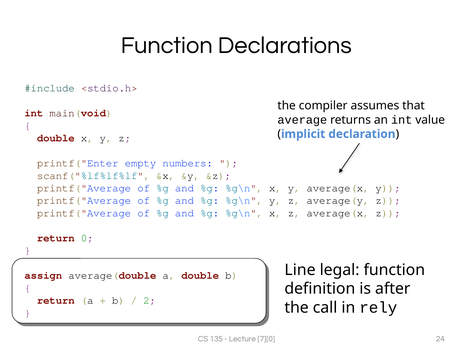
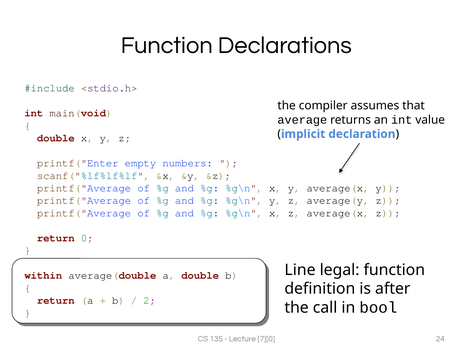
assign: assign -> within (43, 275)
rely: rely -> bool (378, 307)
